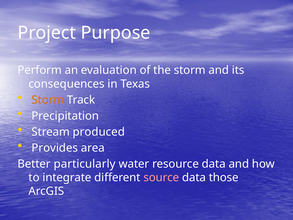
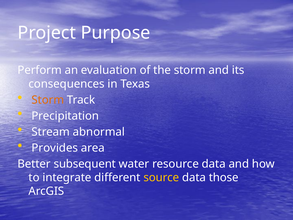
produced: produced -> abnormal (99, 132)
particularly: particularly -> subsequent (85, 164)
source colour: pink -> yellow (161, 177)
